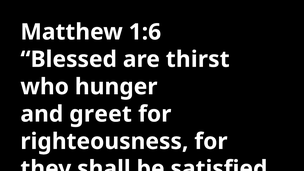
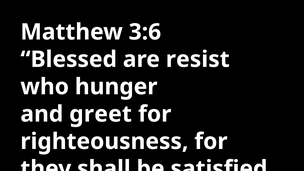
1:6: 1:6 -> 3:6 (145, 32)
thirst: thirst -> resist (198, 59)
